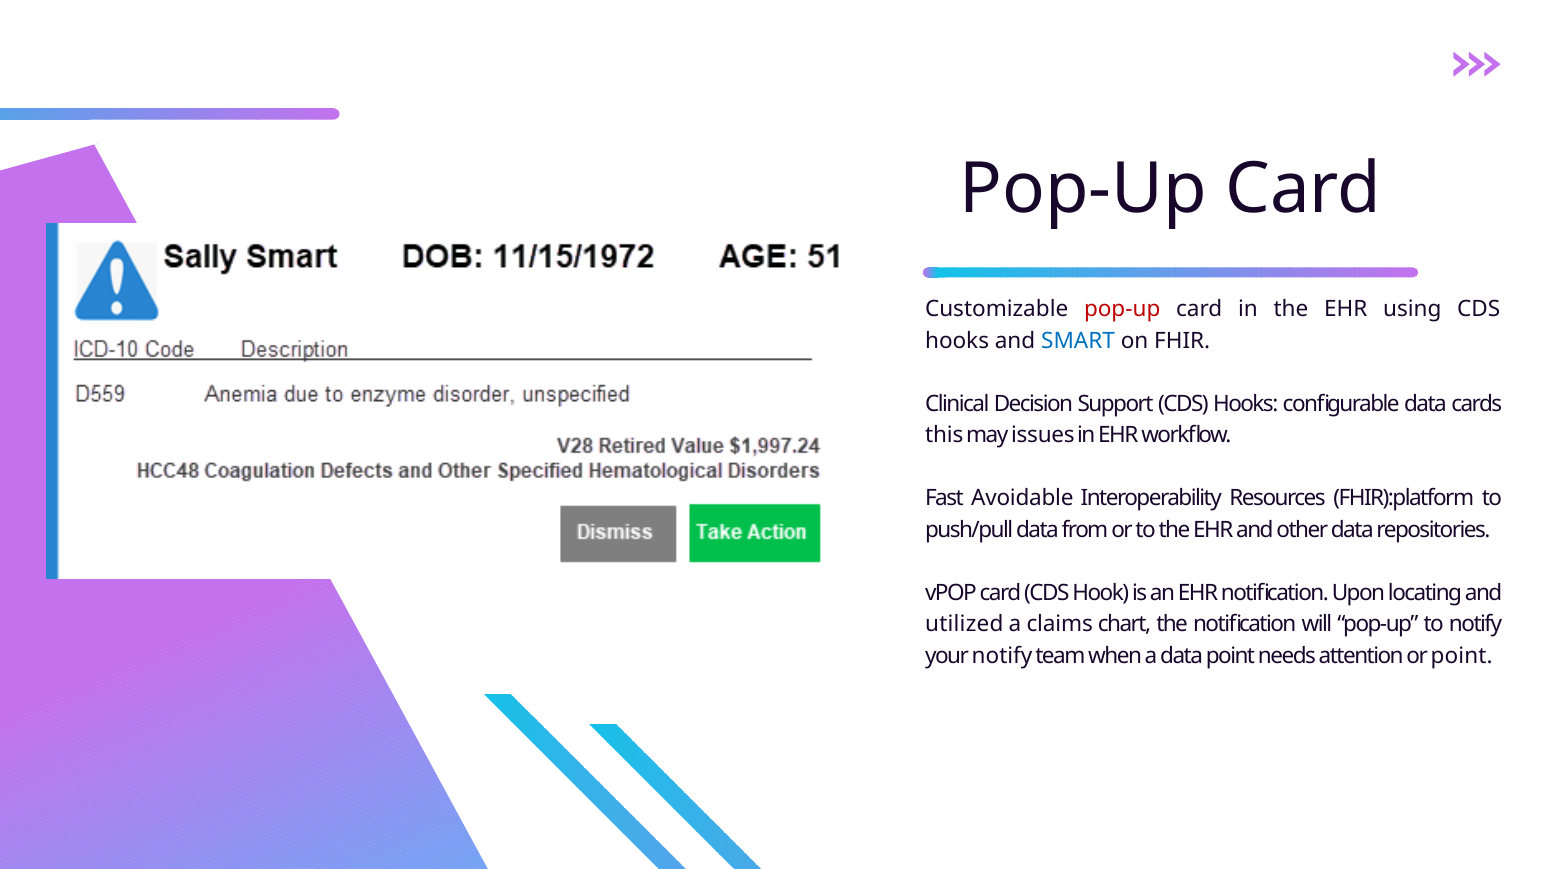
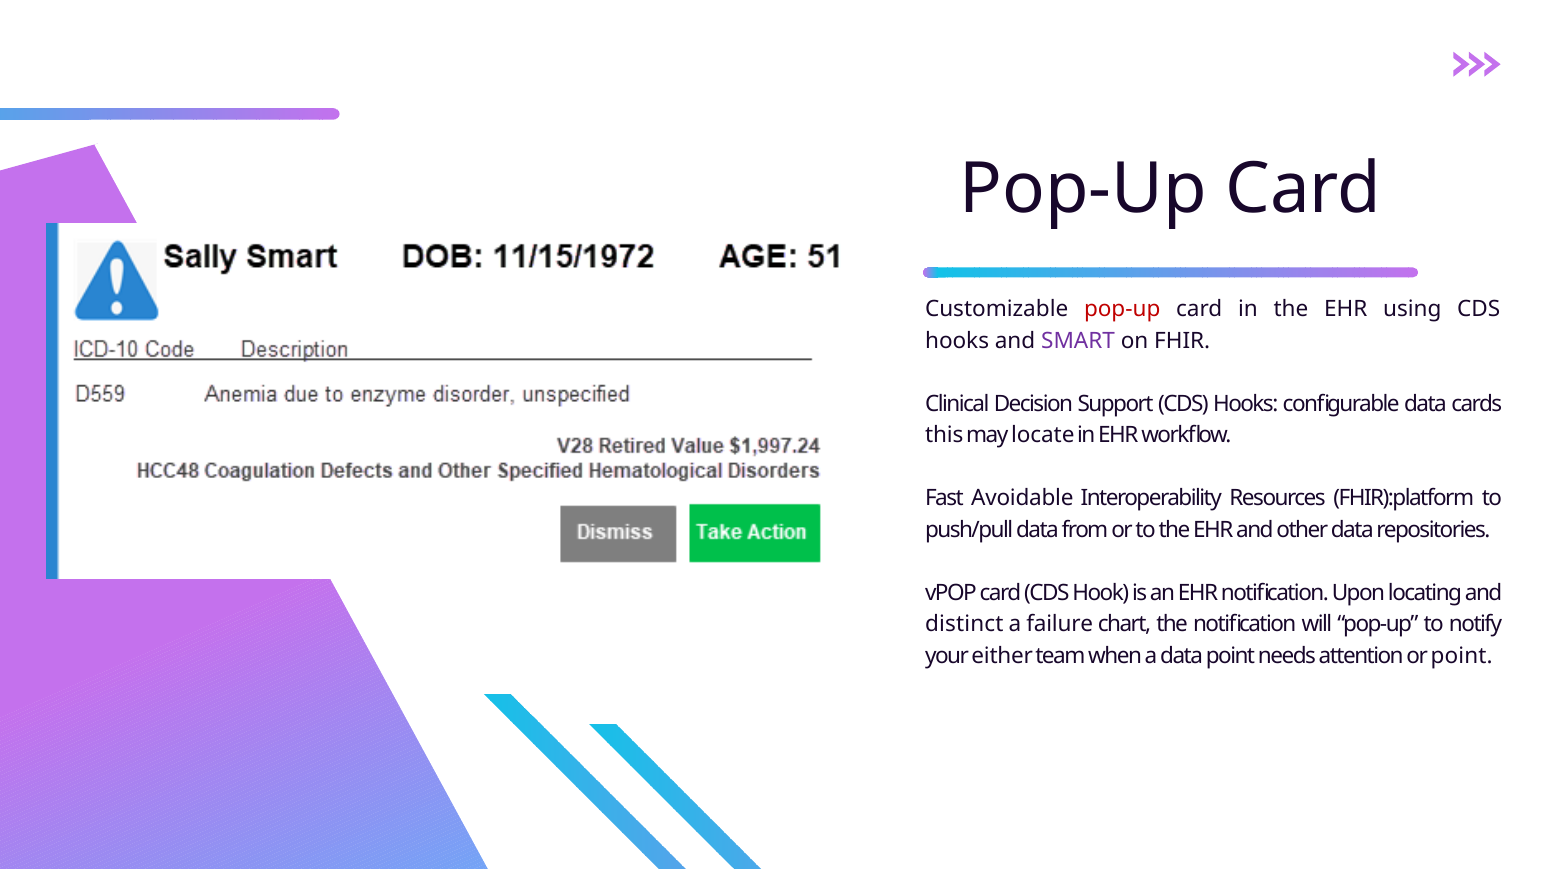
SMART colour: blue -> purple (1078, 341)
issues: issues -> locate (1043, 436)
utilized: utilized -> distinct (964, 625)
claims: claims -> failure (1060, 625)
your notify: notify -> either (1002, 656)
